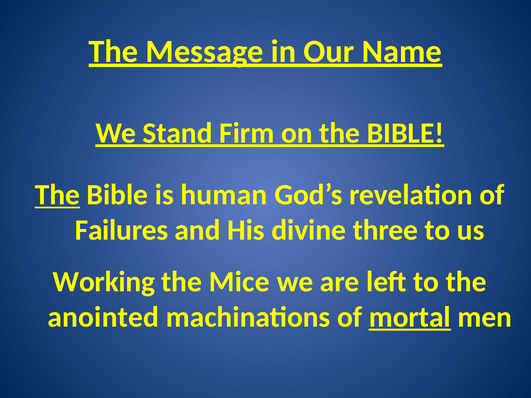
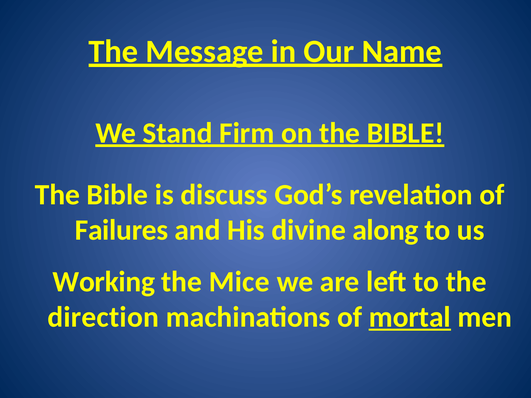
The underline: present -> none (57, 195)
human: human -> discuss (224, 195)
three: three -> along (385, 230)
anointed: anointed -> direction (103, 317)
